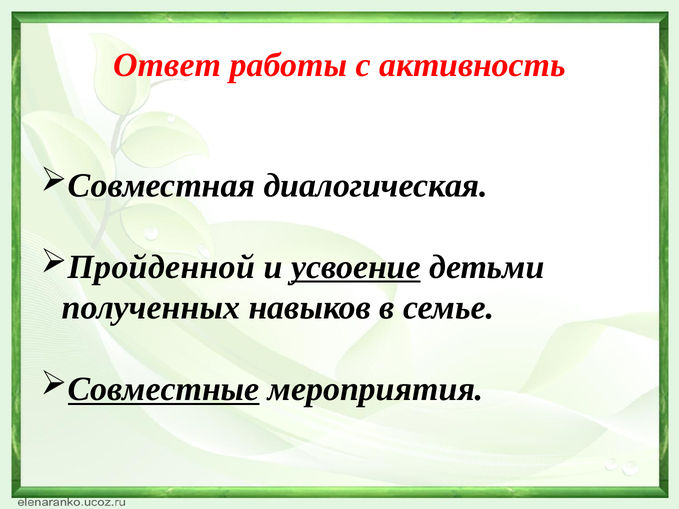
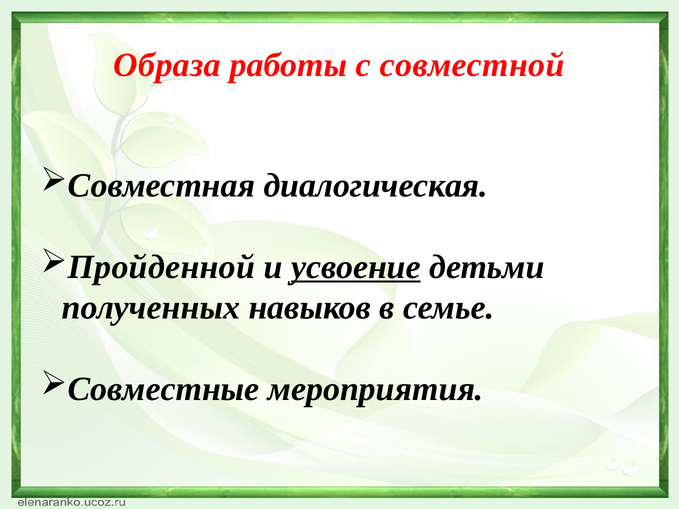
Ответ: Ответ -> Образа (167, 65)
активность: активность -> совместной (472, 65)
Совместные underline: present -> none (164, 389)
